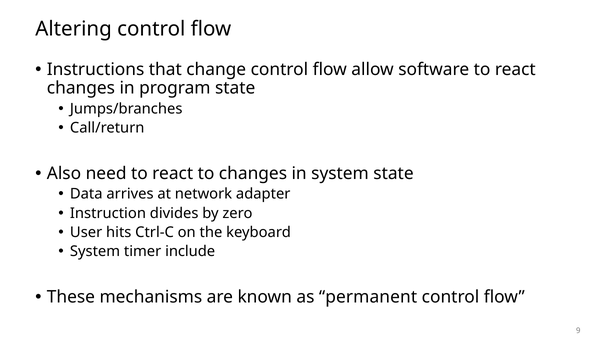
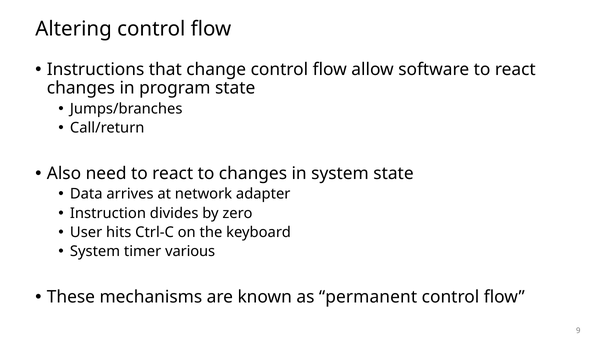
include: include -> various (190, 251)
